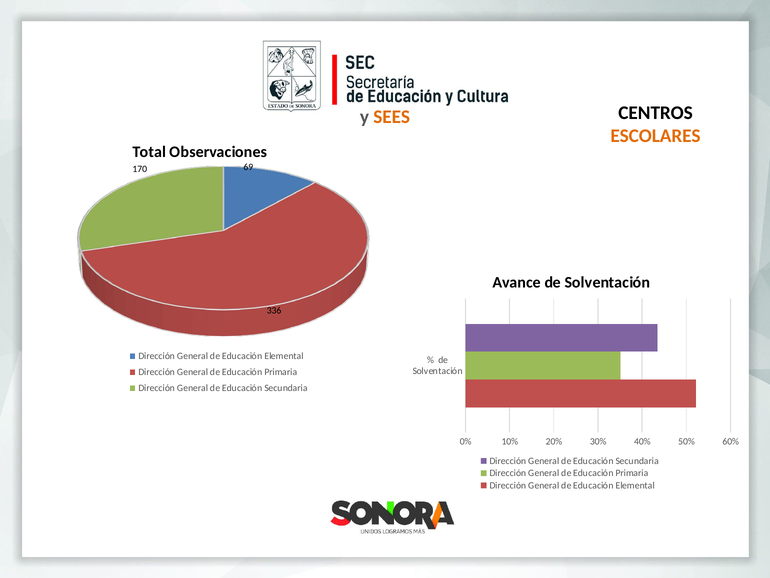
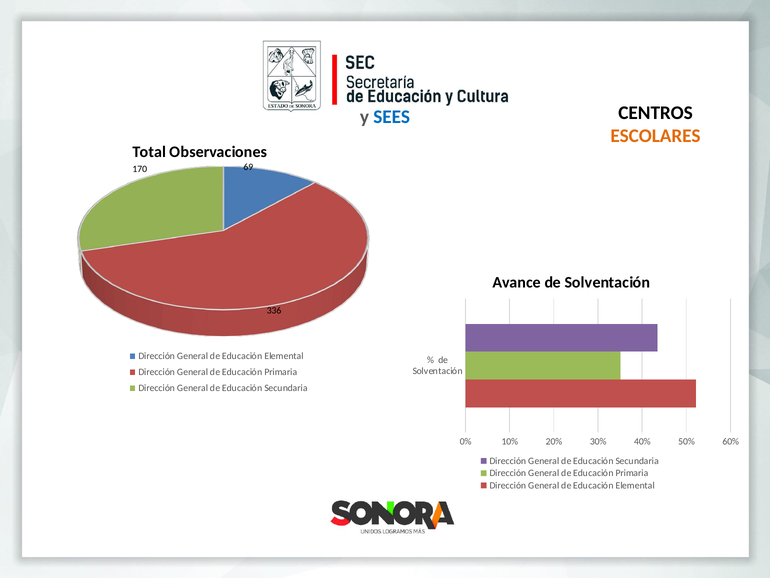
SEES colour: orange -> blue (392, 117)
